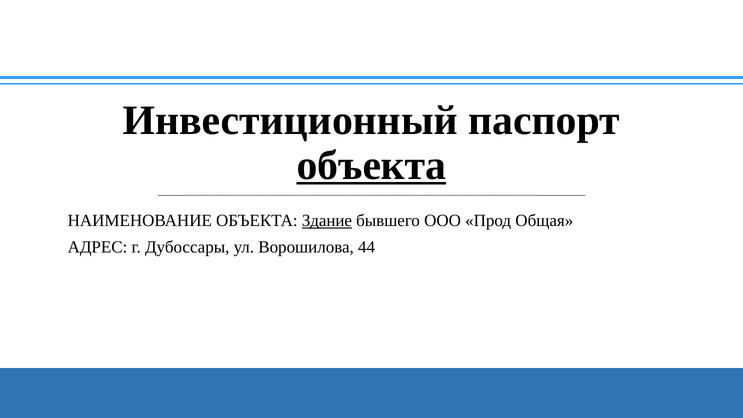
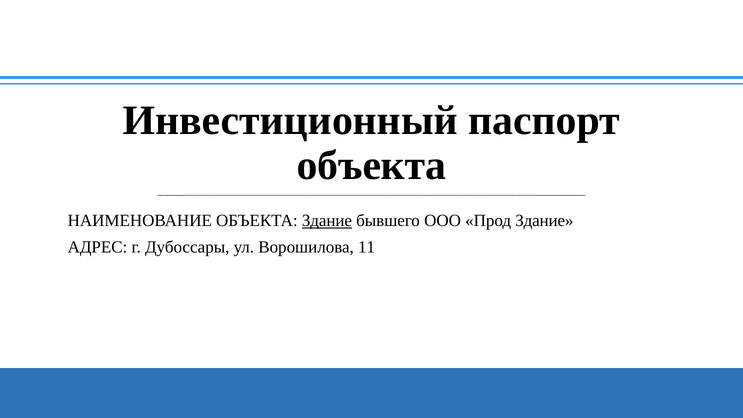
объекта underline: present -> none (371, 165)
Прод Общая: Общая -> Здание (544, 221)
44: 44 -> 11 (367, 247)
